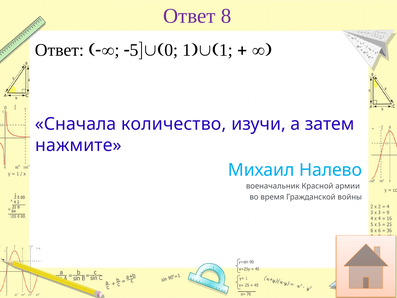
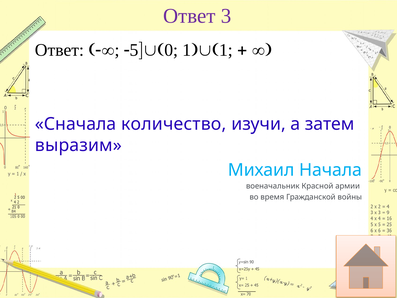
8: 8 -> 3 (226, 16)
нажмите: нажмите -> выразим (78, 145)
Налево: Налево -> Начала (331, 170)
